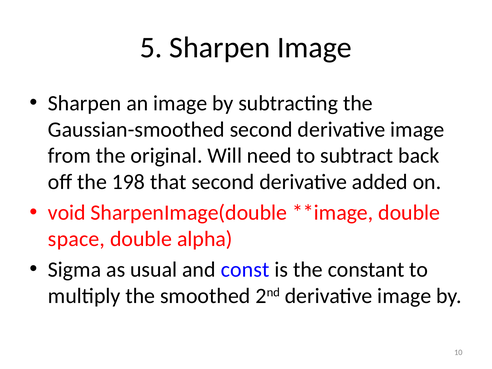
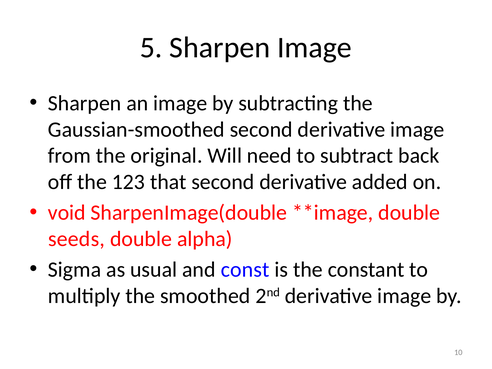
198: 198 -> 123 (128, 182)
space: space -> seeds (76, 239)
